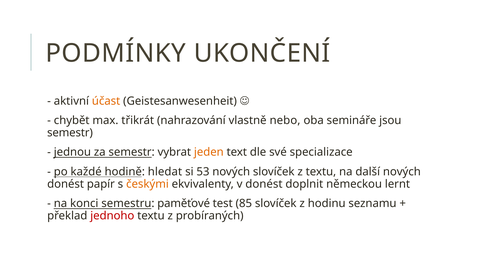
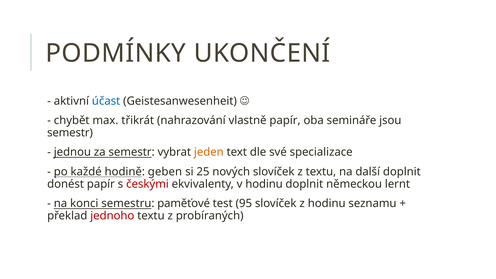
účast colour: orange -> blue (106, 101)
vlastně nebo: nebo -> papír (285, 120)
hledat: hledat -> geben (165, 172)
53: 53 -> 25 (203, 172)
další nových: nových -> doplnit (402, 172)
českými colour: orange -> red (147, 184)
v donést: donést -> hodinu (264, 184)
85: 85 -> 95 (244, 203)
